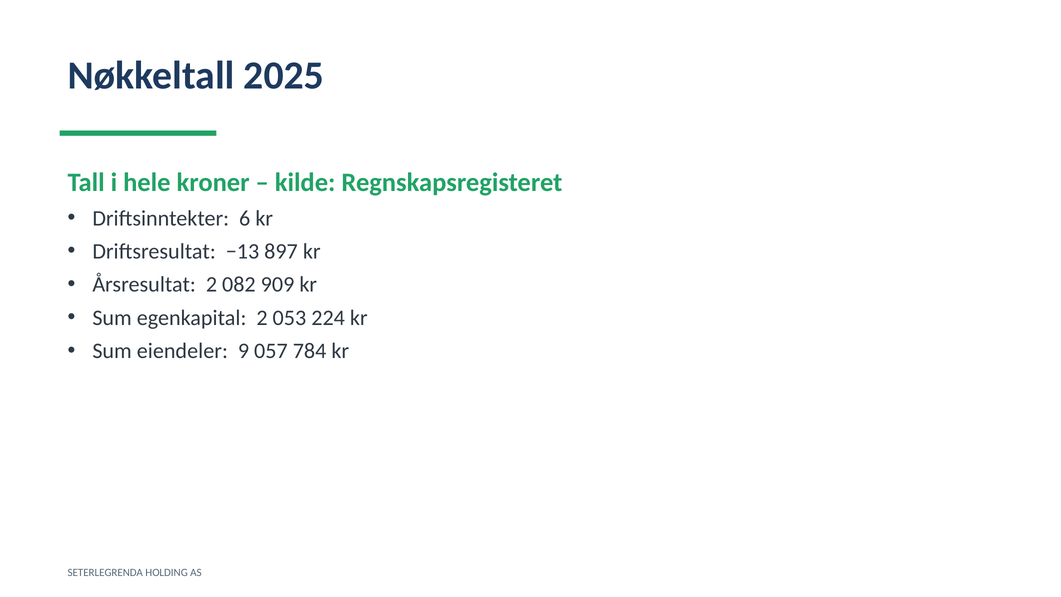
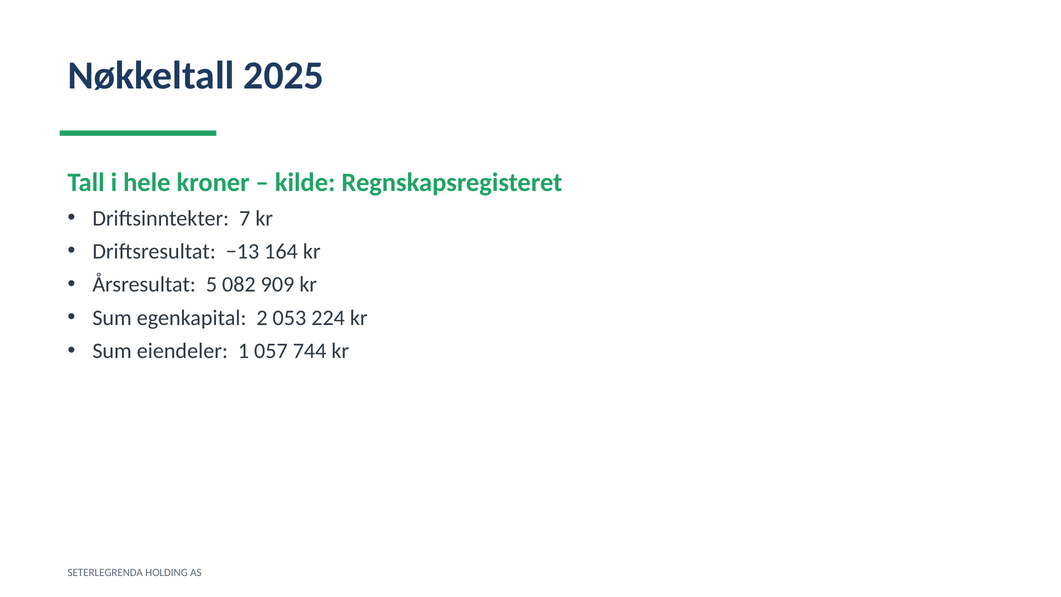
6: 6 -> 7 (245, 218)
897: 897 -> 164 (281, 251)
Årsresultat 2: 2 -> 5 (211, 285)
9: 9 -> 1 (243, 351)
784: 784 -> 744 (310, 351)
